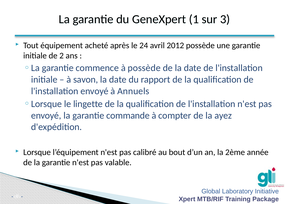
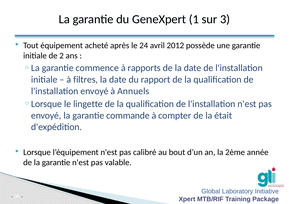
à possède: possède -> rapports (144, 68)
savon: savon -> filtres (86, 80)
ayez: ayez -> était (223, 115)
